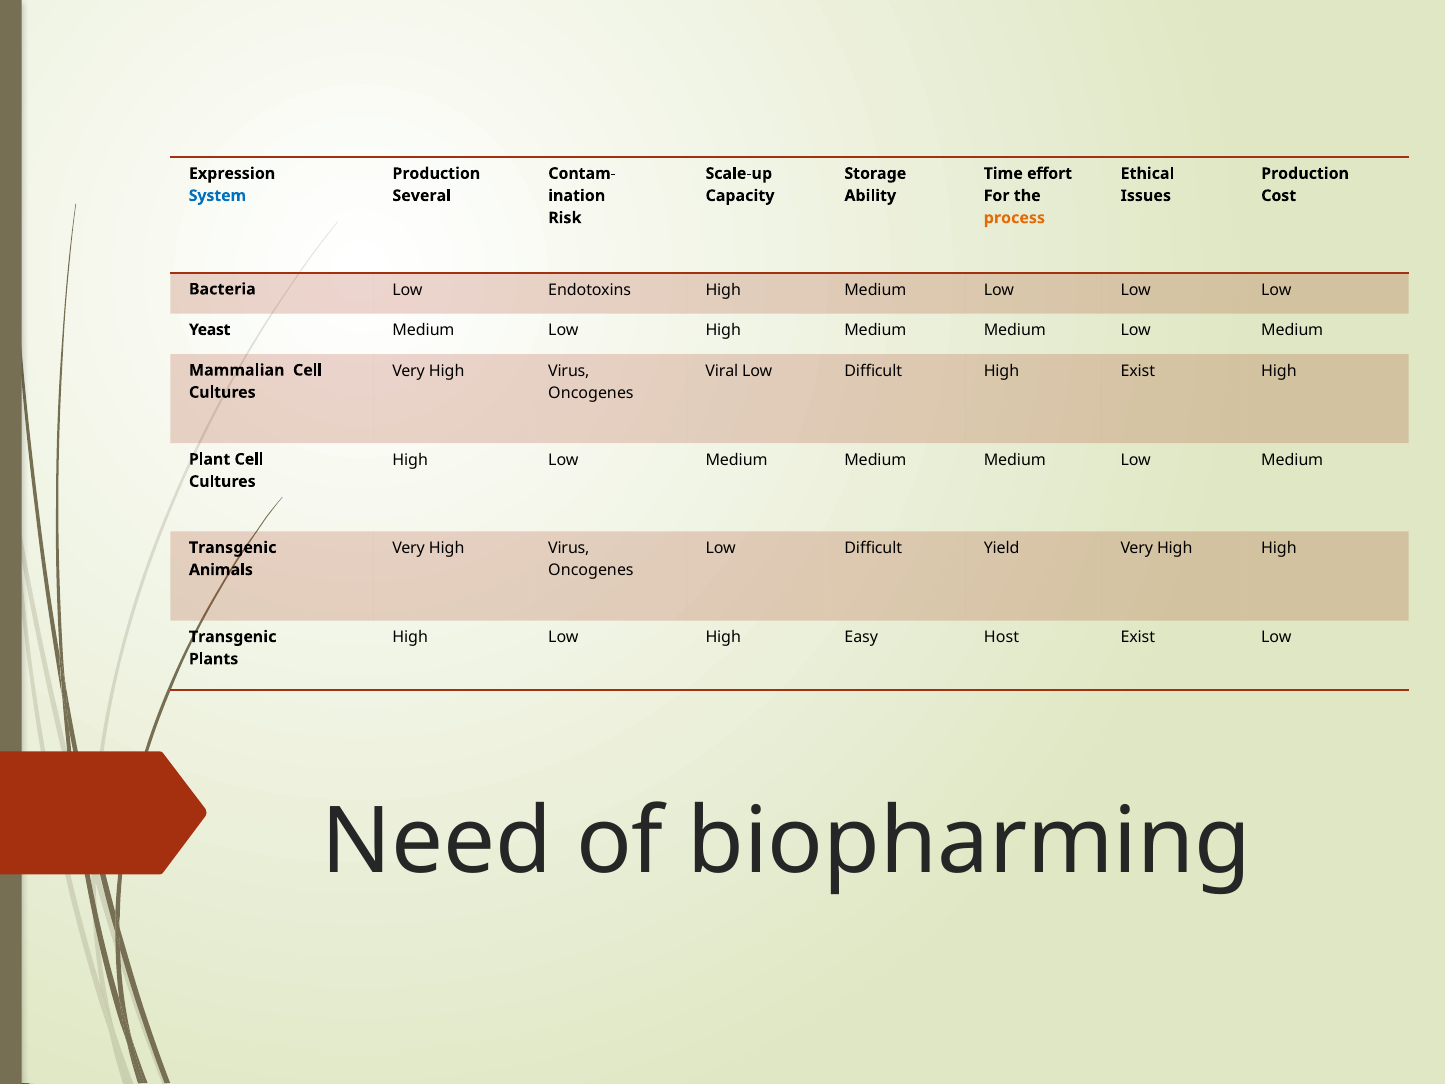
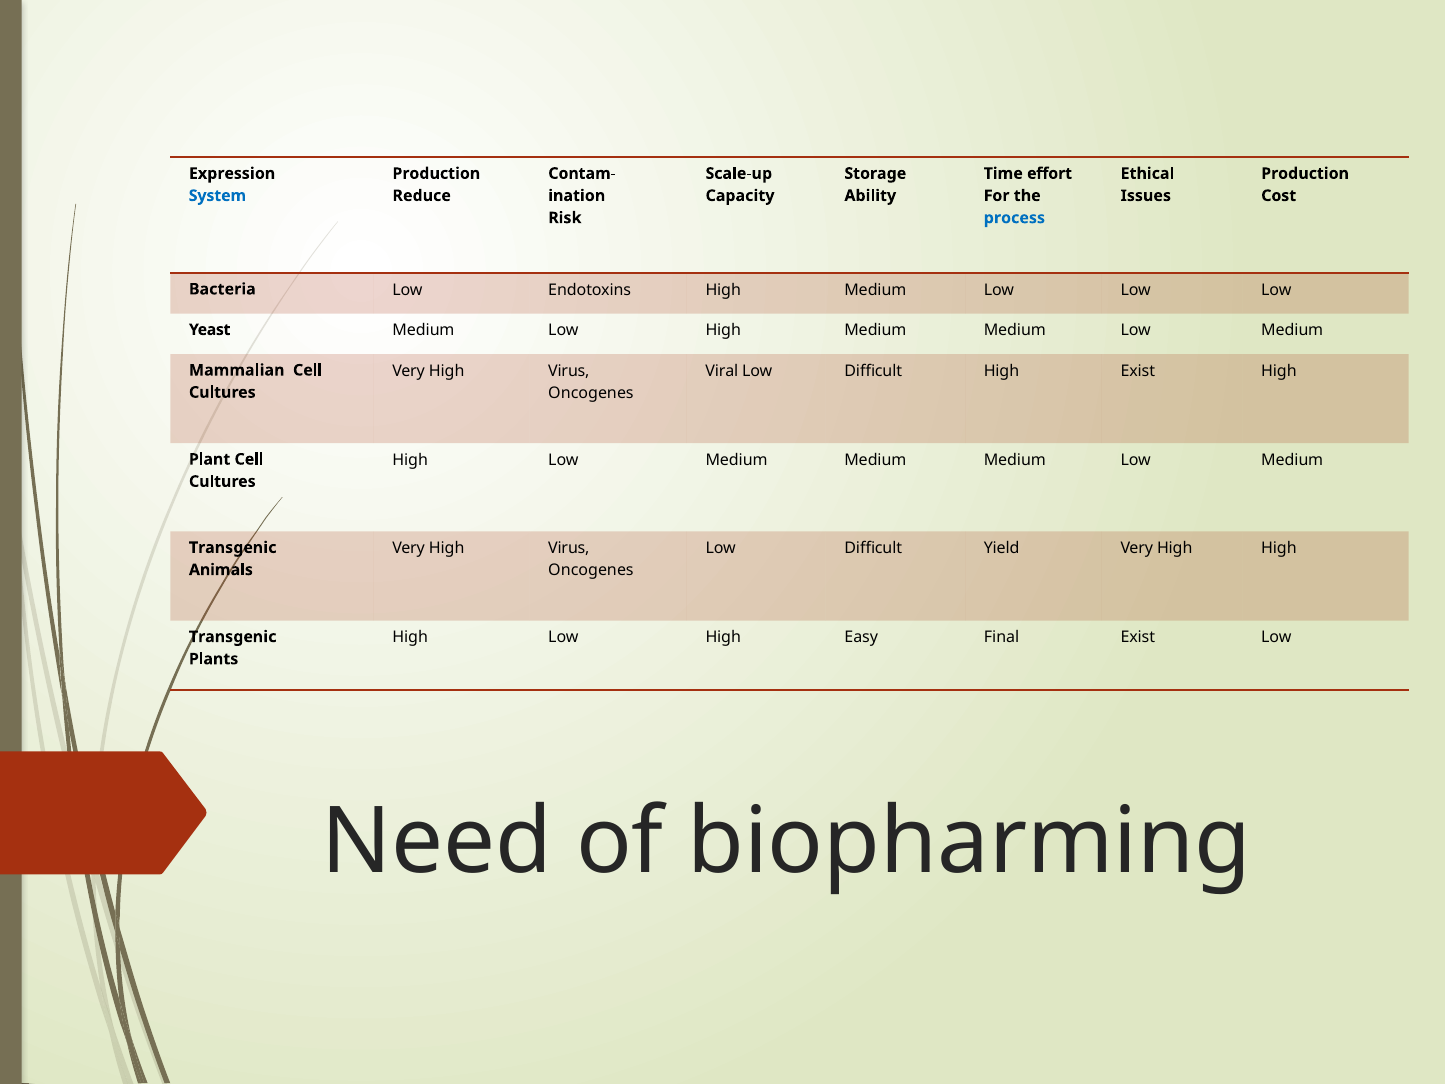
Several: Several -> Reduce (422, 196)
process colour: orange -> blue (1014, 218)
Host: Host -> Final (1002, 637)
